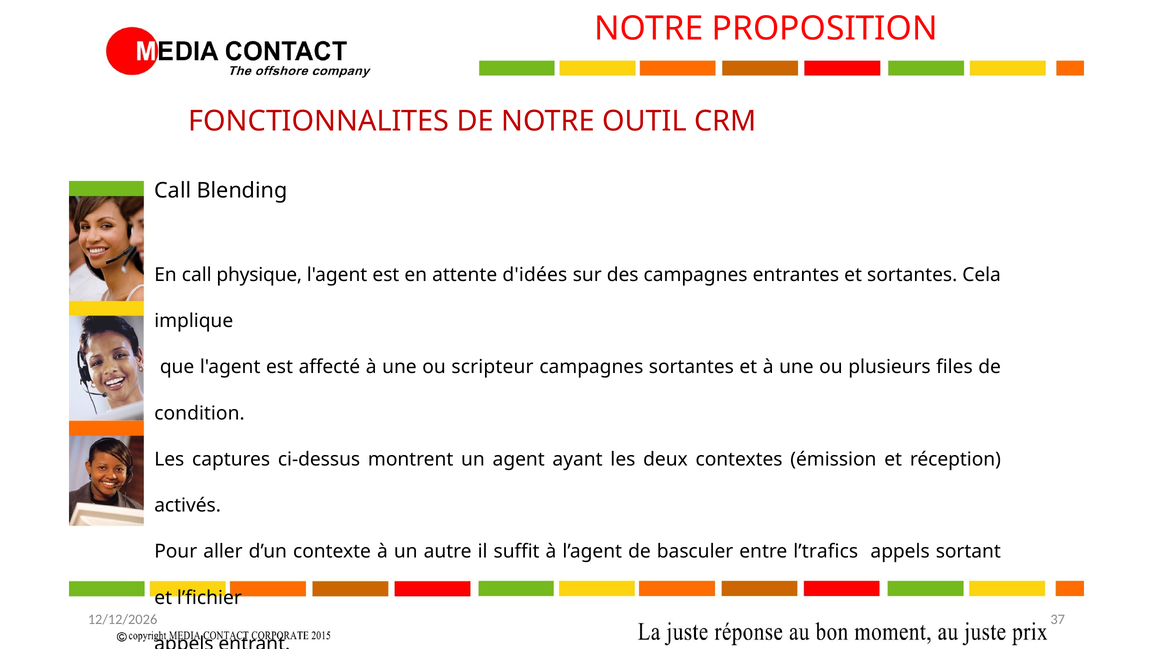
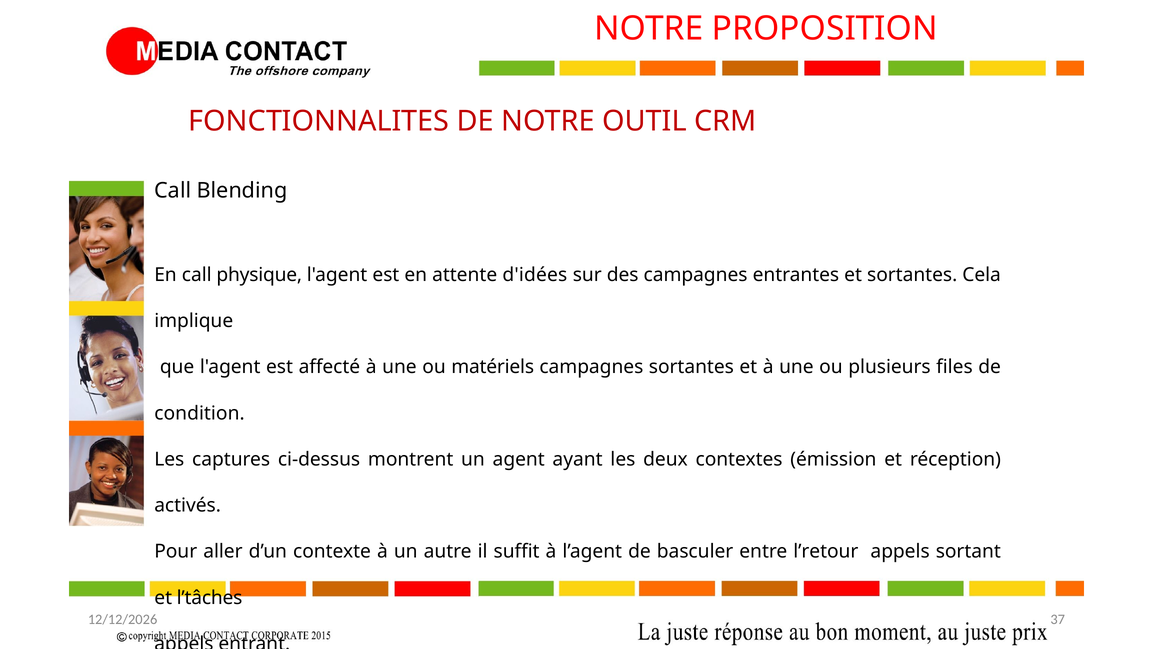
scripteur: scripteur -> matériels (493, 367)
l’trafics: l’trafics -> l’retour (826, 551)
l’fichier: l’fichier -> l’tâches (210, 597)
